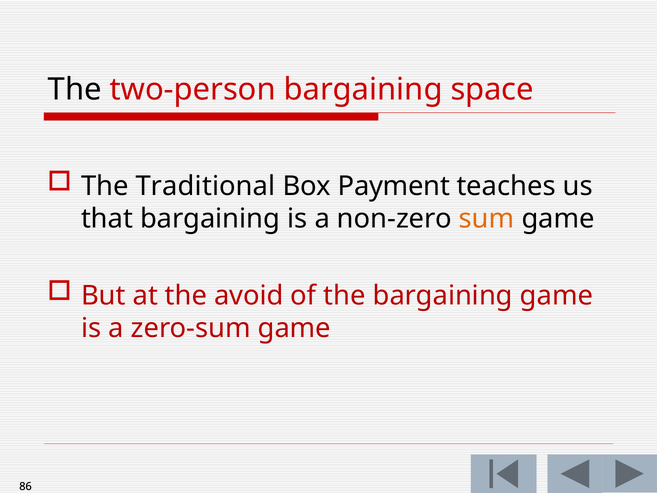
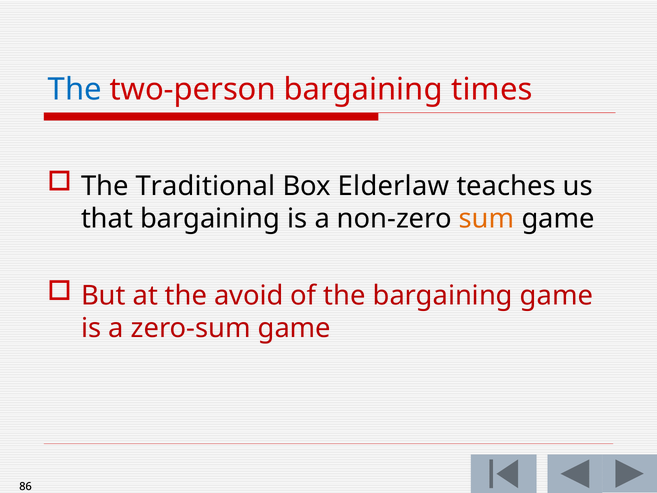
The colour: black -> blue (75, 90)
space: space -> times (492, 90)
Payment: Payment -> Elderlaw (394, 186)
